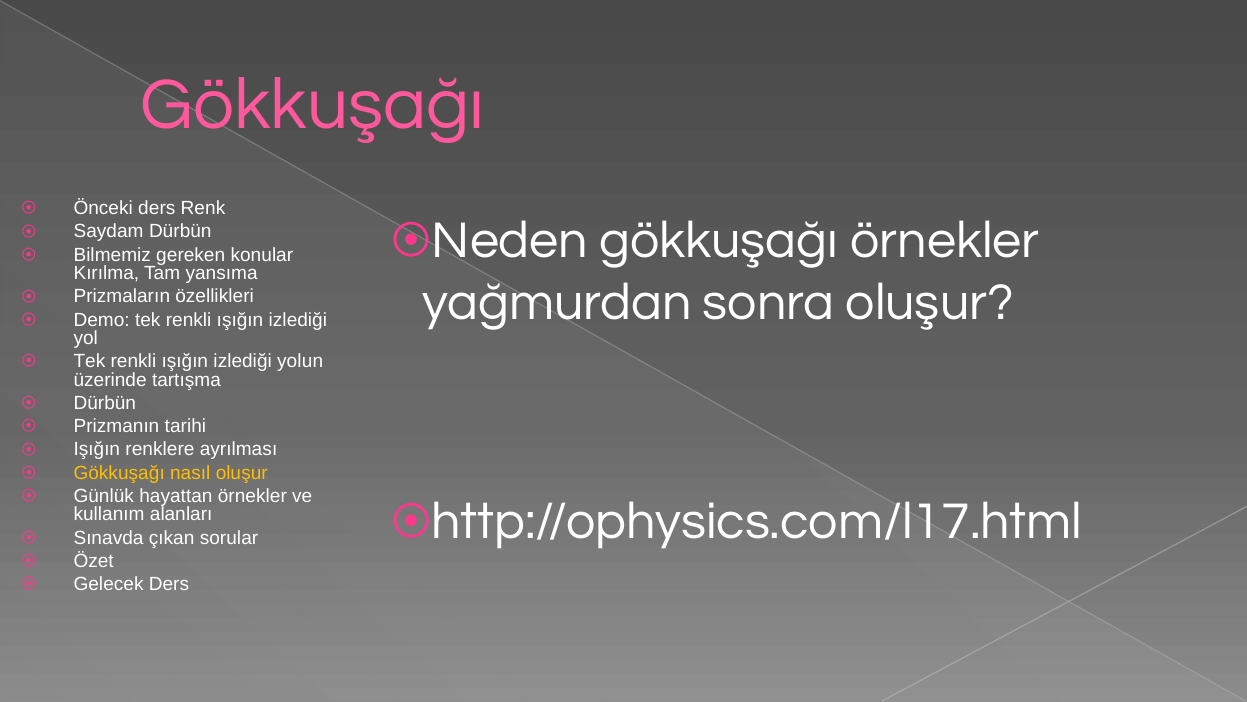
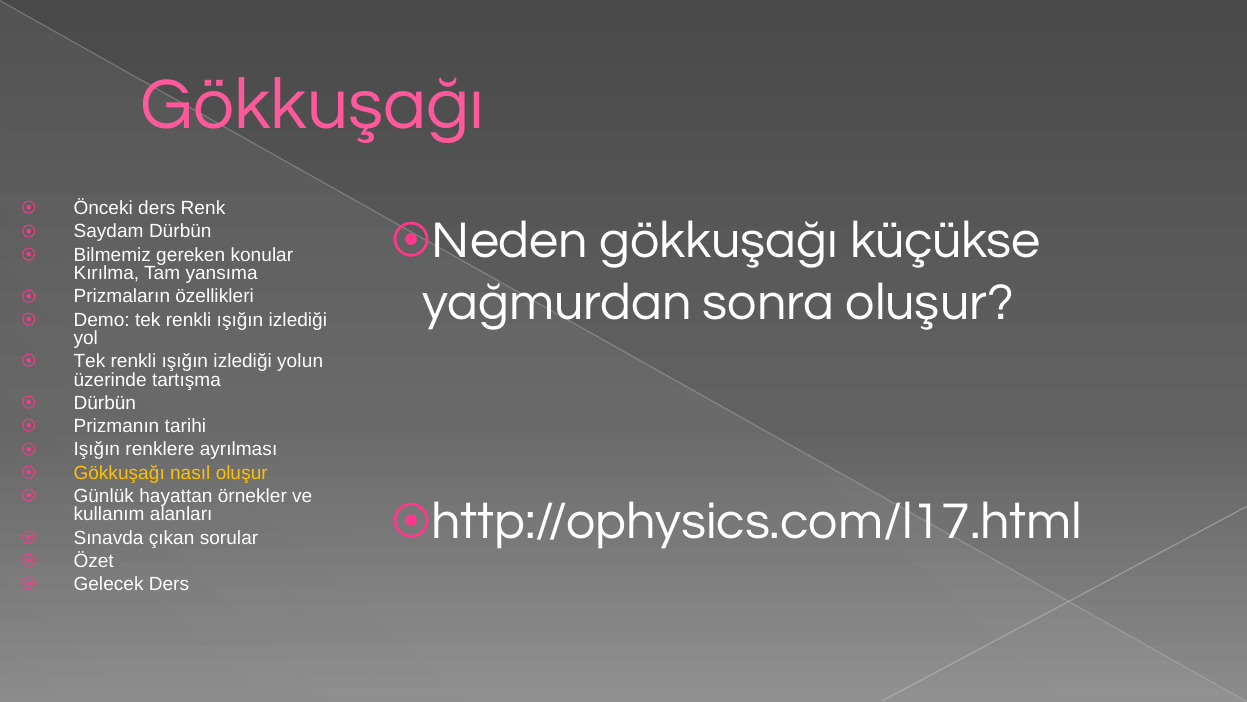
gökkuşağı örnekler: örnekler -> küçükse (945, 240)
